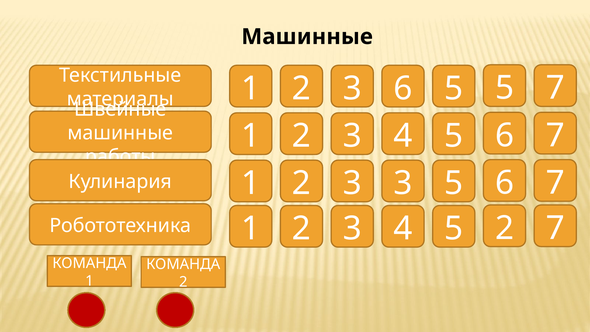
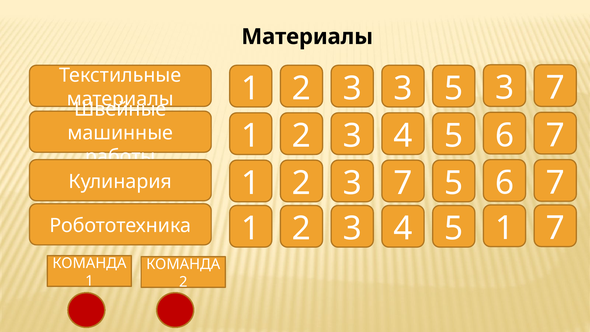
Машинные: Машинные -> Материалы (307, 37)
3 6: 6 -> 3 (403, 88)
5 5: 5 -> 3 (504, 88)
2 3 3: 3 -> 7 (403, 183)
5 2: 2 -> 1 (504, 228)
